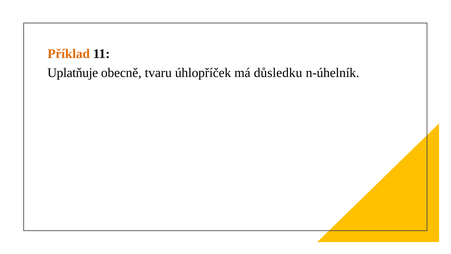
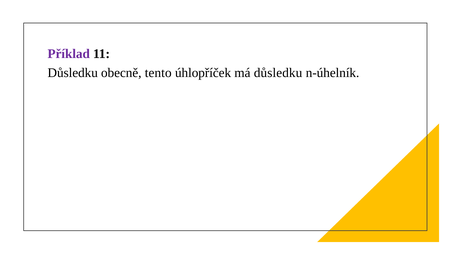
Příklad colour: orange -> purple (69, 54)
Uplatňuje: Uplatňuje -> Důsledku (73, 73)
tvaru: tvaru -> tento (158, 73)
